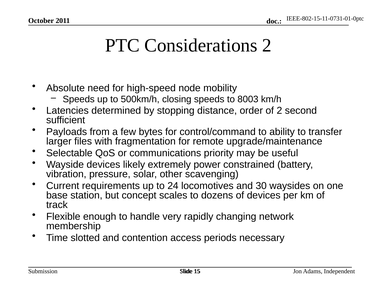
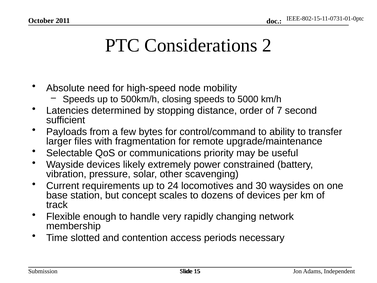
8003: 8003 -> 5000 (248, 99)
of 2: 2 -> 7 (279, 111)
